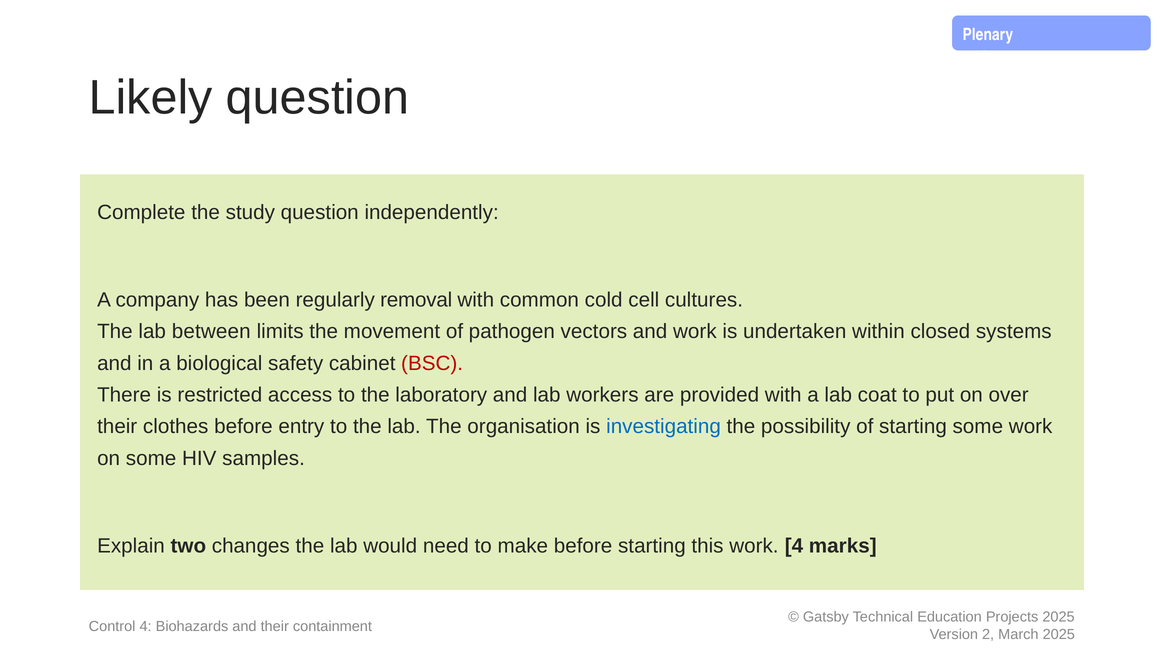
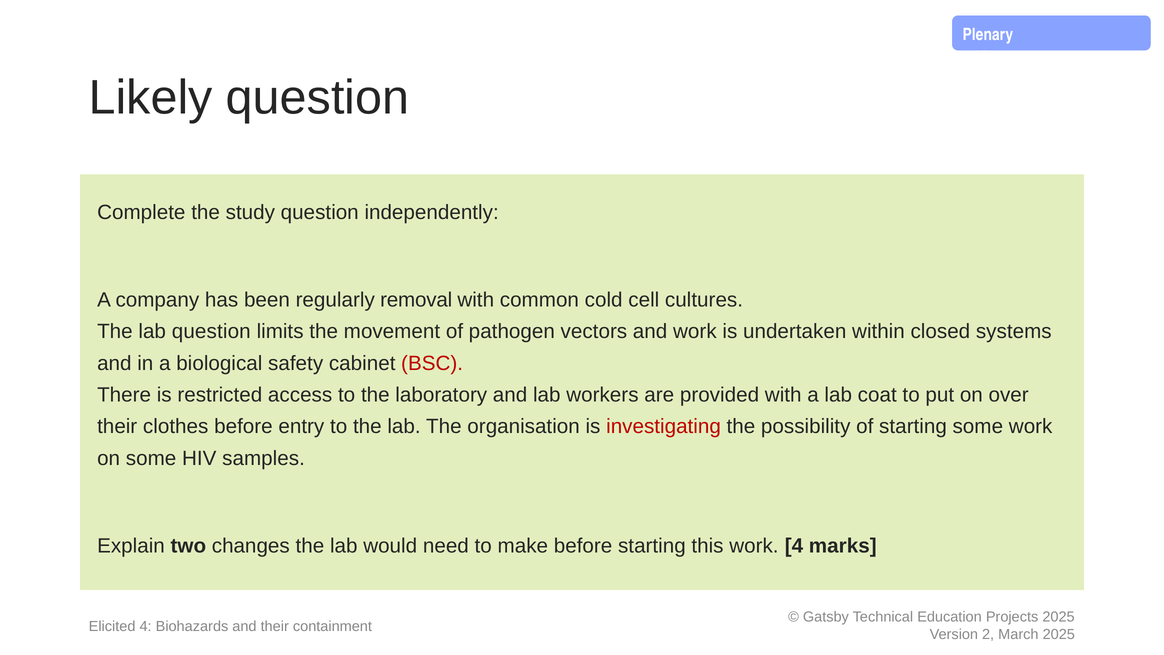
lab between: between -> question (211, 331)
investigating colour: blue -> red (664, 426)
Control: Control -> Elicited (112, 626)
